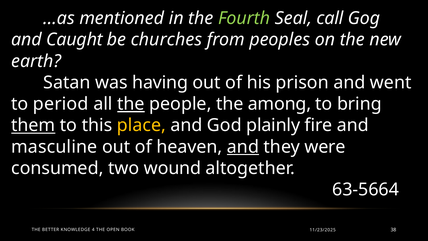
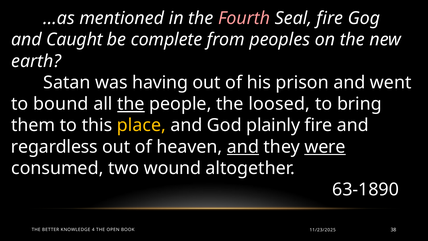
Fourth colour: light green -> pink (244, 18)
Seal call: call -> fire (330, 18)
churches: churches -> complete (167, 40)
period: period -> bound (61, 104)
among: among -> loosed (279, 104)
them underline: present -> none (33, 125)
masculine: masculine -> regardless (54, 147)
were underline: none -> present (325, 147)
63-5664: 63-5664 -> 63-1890 (366, 189)
